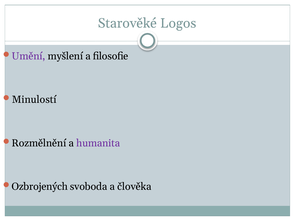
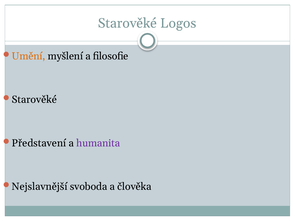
Umění colour: purple -> orange (28, 56)
Minulostí: Minulostí -> Starověké (34, 100)
Rozmělnění: Rozmělnění -> Představení (39, 143)
Ozbrojených: Ozbrojených -> Nejslavnější (40, 187)
